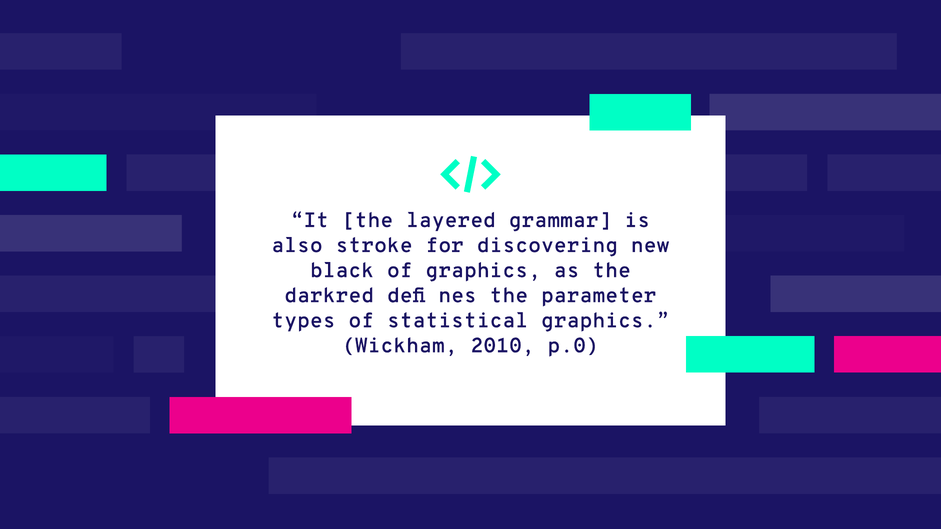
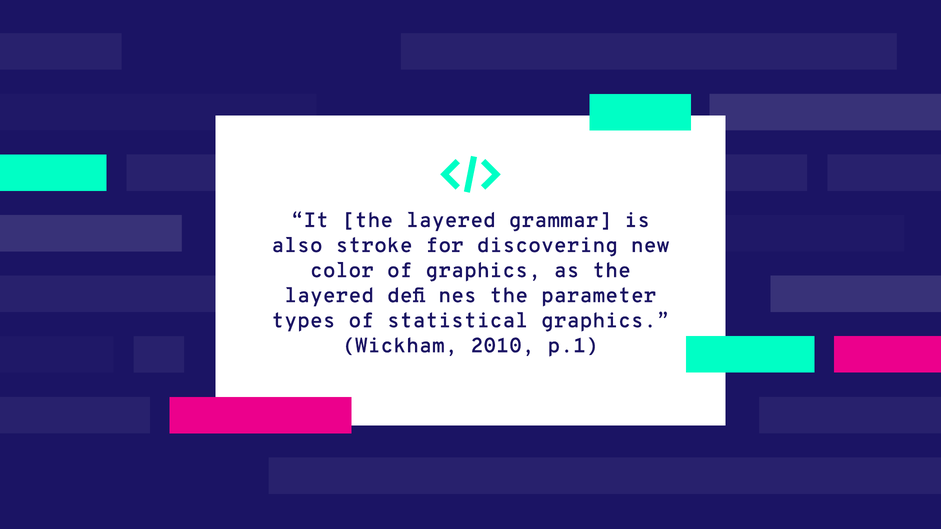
black: black -> color (342, 270)
darkred: darkred -> layered (329, 296)
p.0: p.0 -> p.1 (573, 346)
